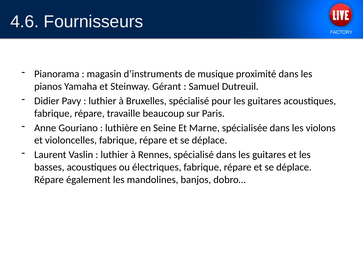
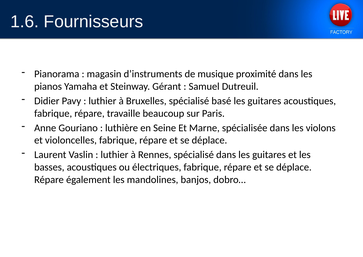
4.6: 4.6 -> 1.6 (25, 22)
pour: pour -> basé (221, 101)
